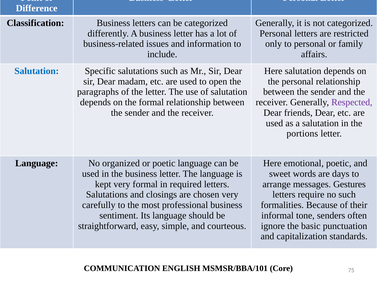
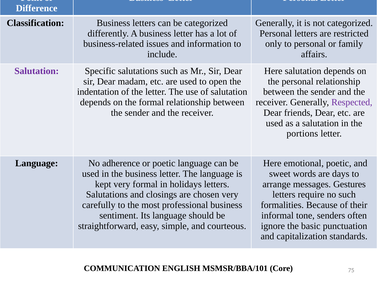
Salutation colour: blue -> purple (37, 71)
paragraphs: paragraphs -> indentation (98, 92)
organized: organized -> adherence (121, 163)
required: required -> holidays (186, 184)
